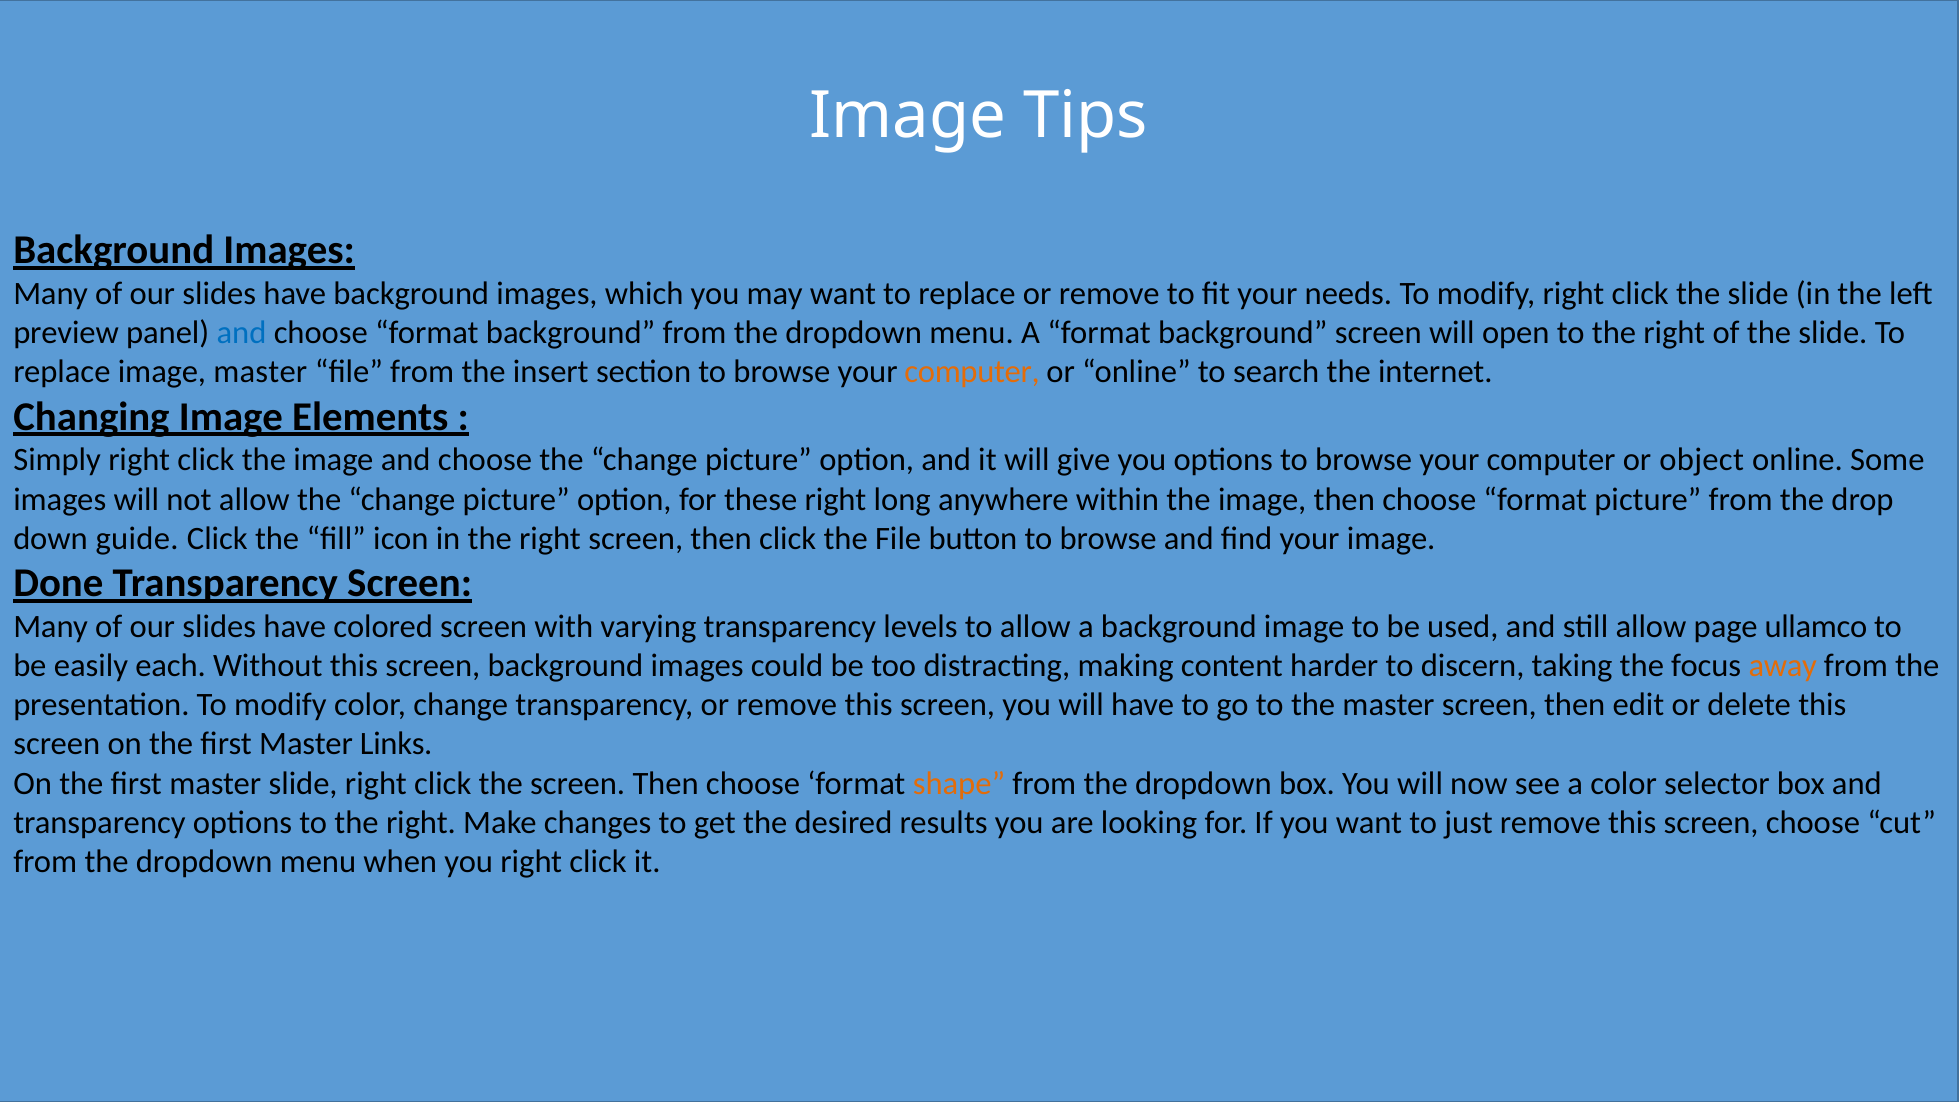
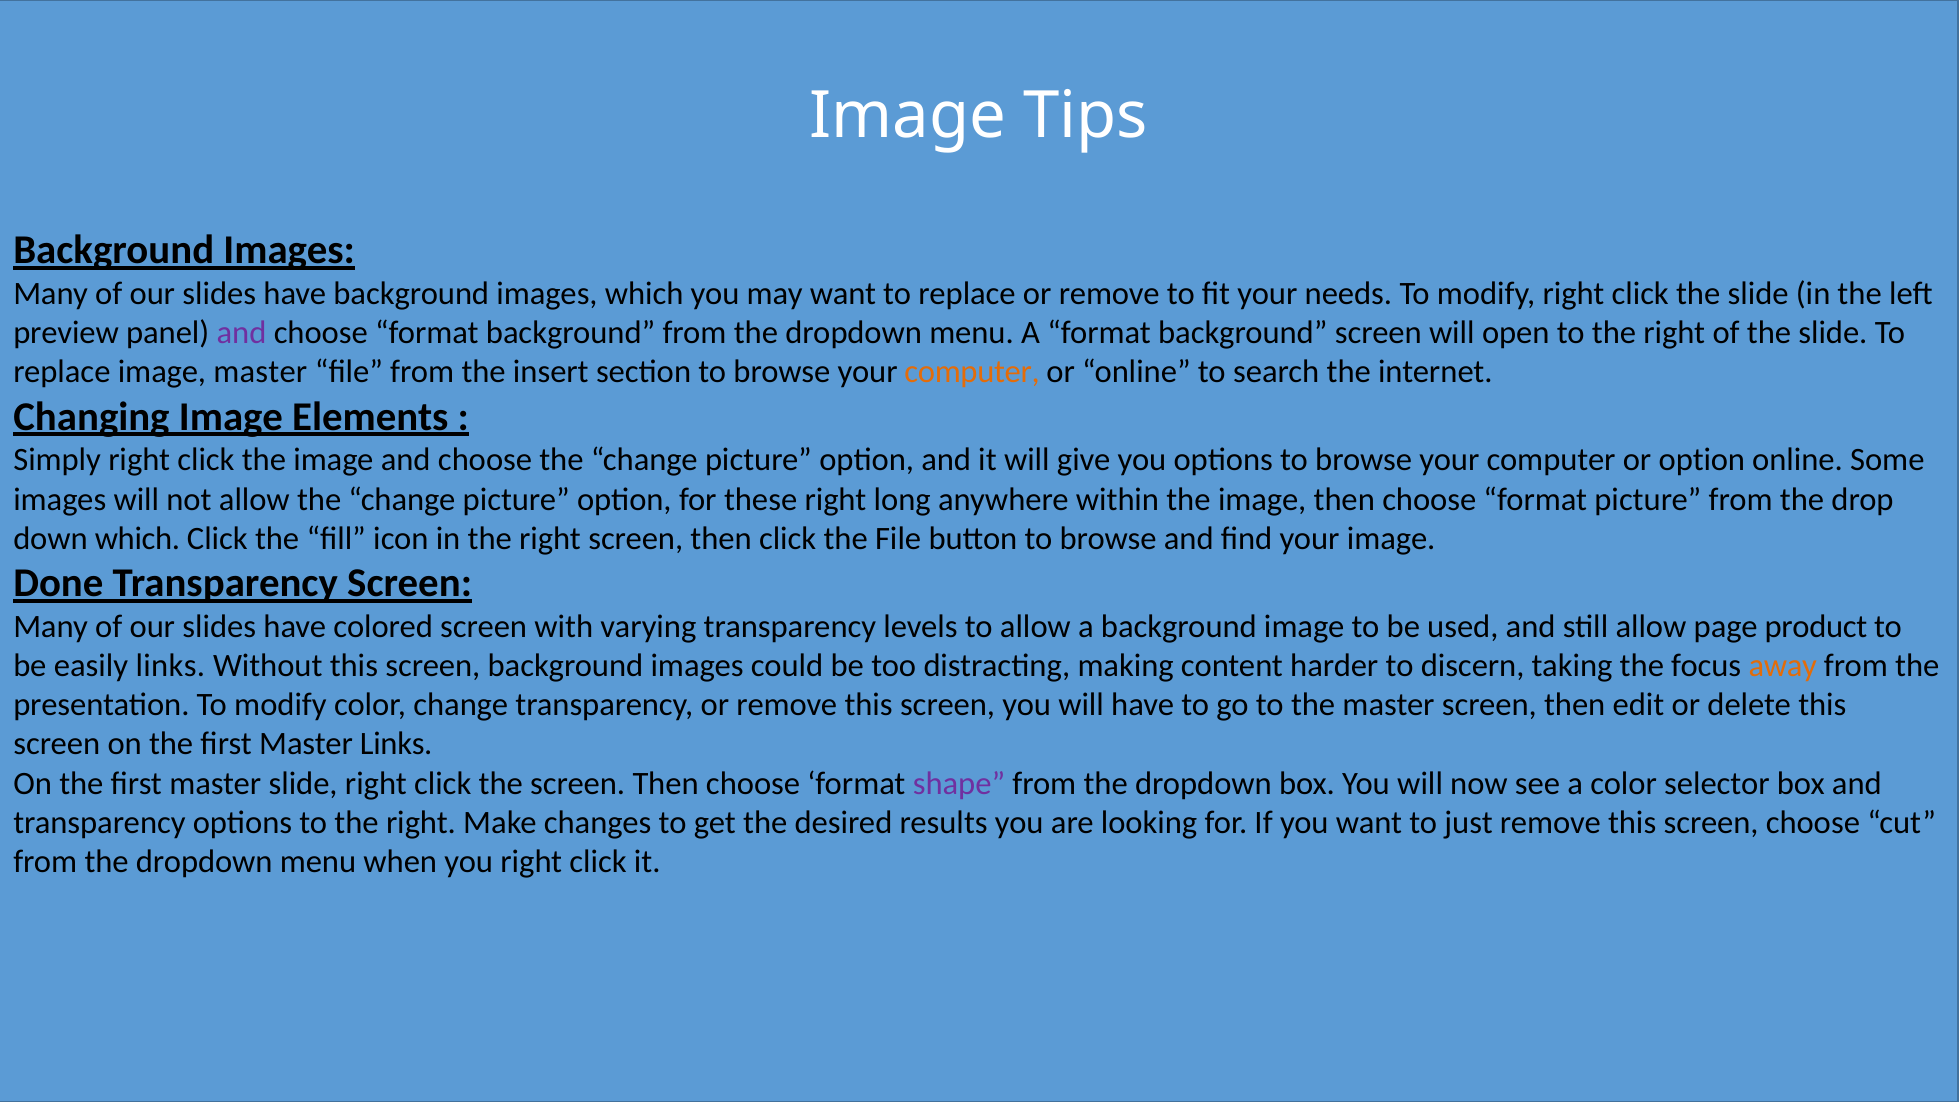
and colour: blue -> purple (242, 333)
or object: object -> option (1702, 460)
down guide: guide -> which (137, 539)
ullamco: ullamco -> product (1816, 627)
easily each: each -> links (170, 666)
shape colour: orange -> purple (959, 783)
